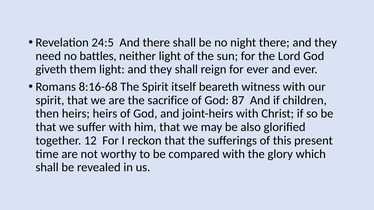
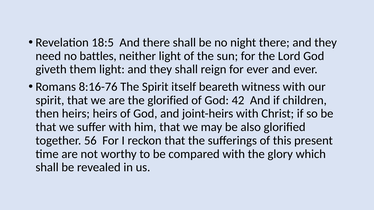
24:5: 24:5 -> 18:5 (103, 43)
8:16-68: 8:16-68 -> 8:16-76 (98, 87)
the sacrifice: sacrifice -> glorified (168, 100)
87: 87 -> 42 (238, 100)
12: 12 -> 56 (90, 141)
